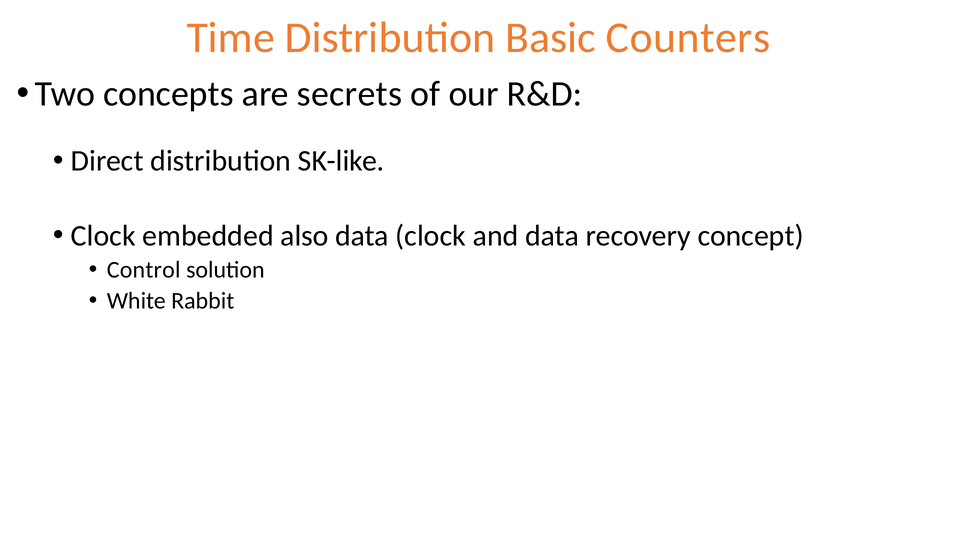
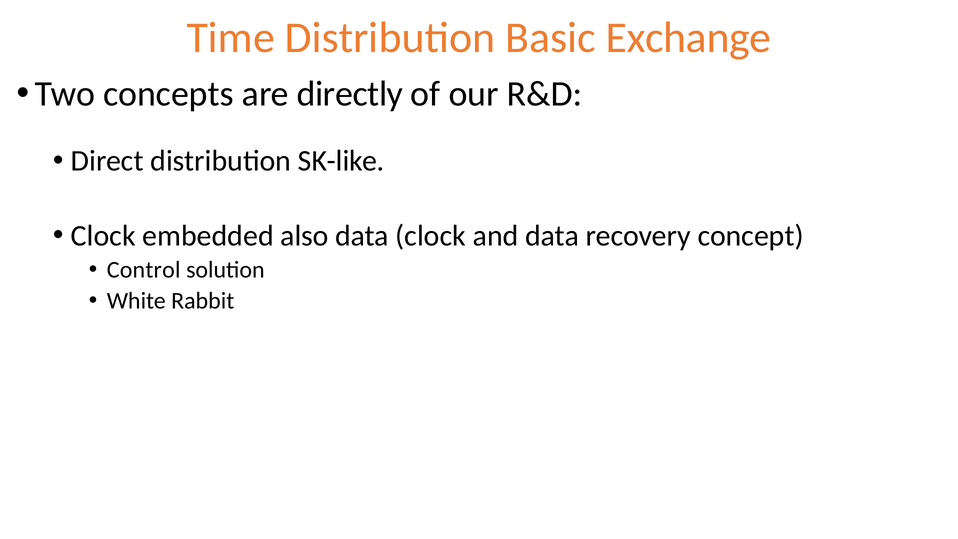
Counters: Counters -> Exchange (688, 38)
secrets: secrets -> directly (350, 94)
